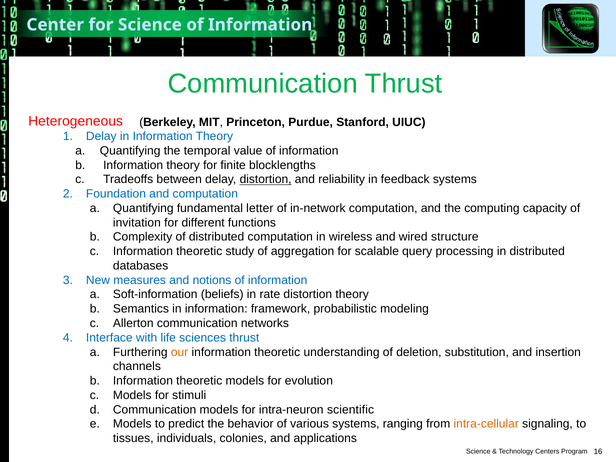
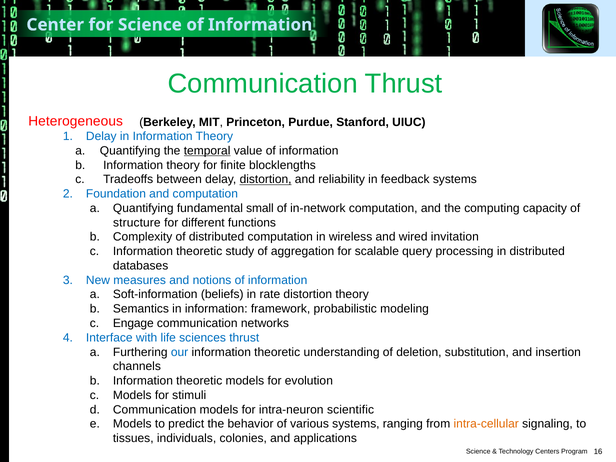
temporal underline: none -> present (207, 151)
letter: letter -> small (260, 208)
invitation: invitation -> structure (137, 223)
structure: structure -> invitation (455, 237)
Allerton: Allerton -> Engage (133, 323)
our colour: orange -> blue (180, 352)
